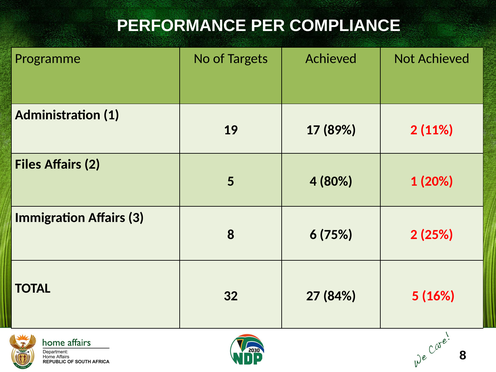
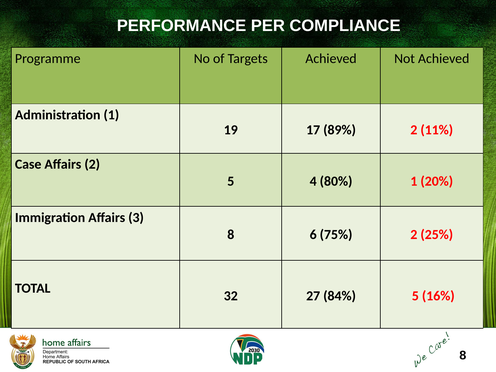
Files: Files -> Case (28, 164)
